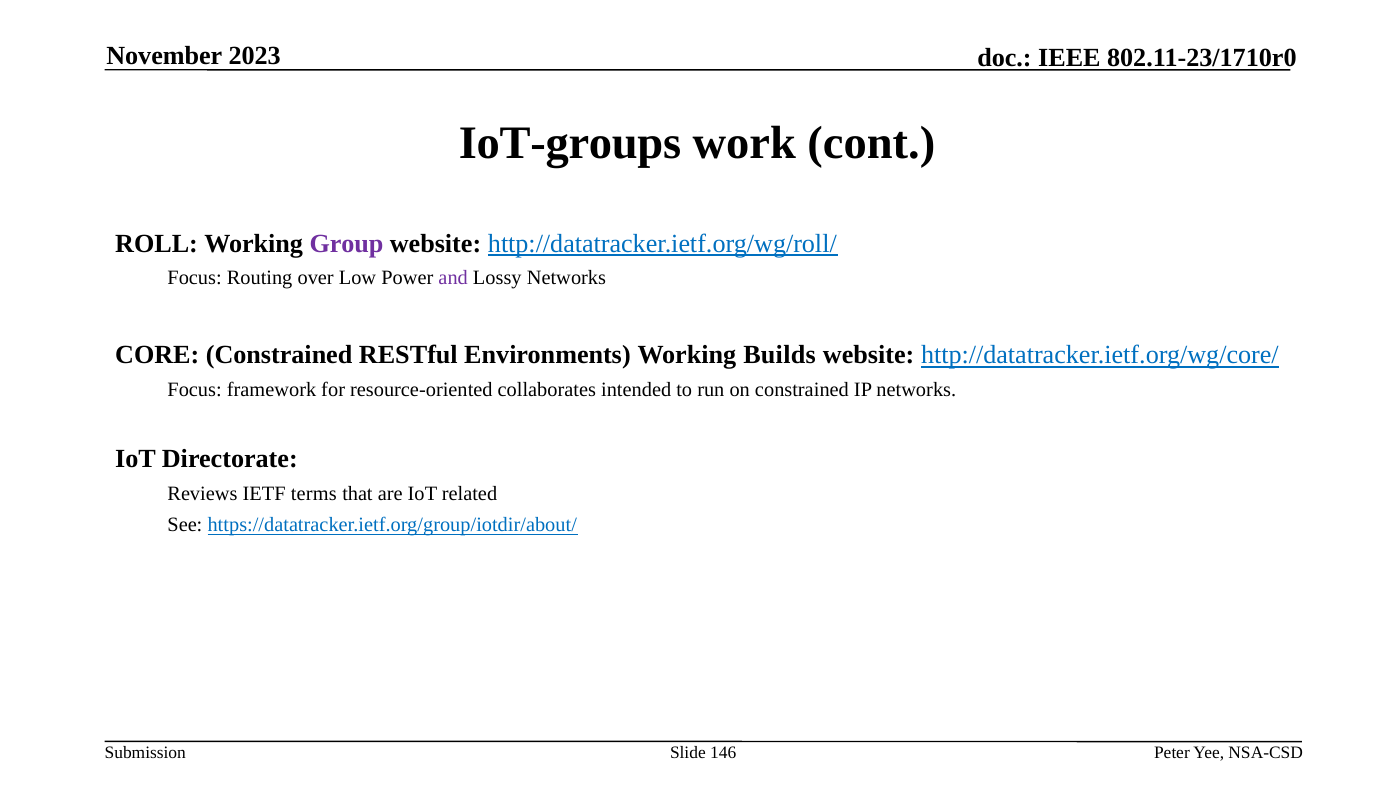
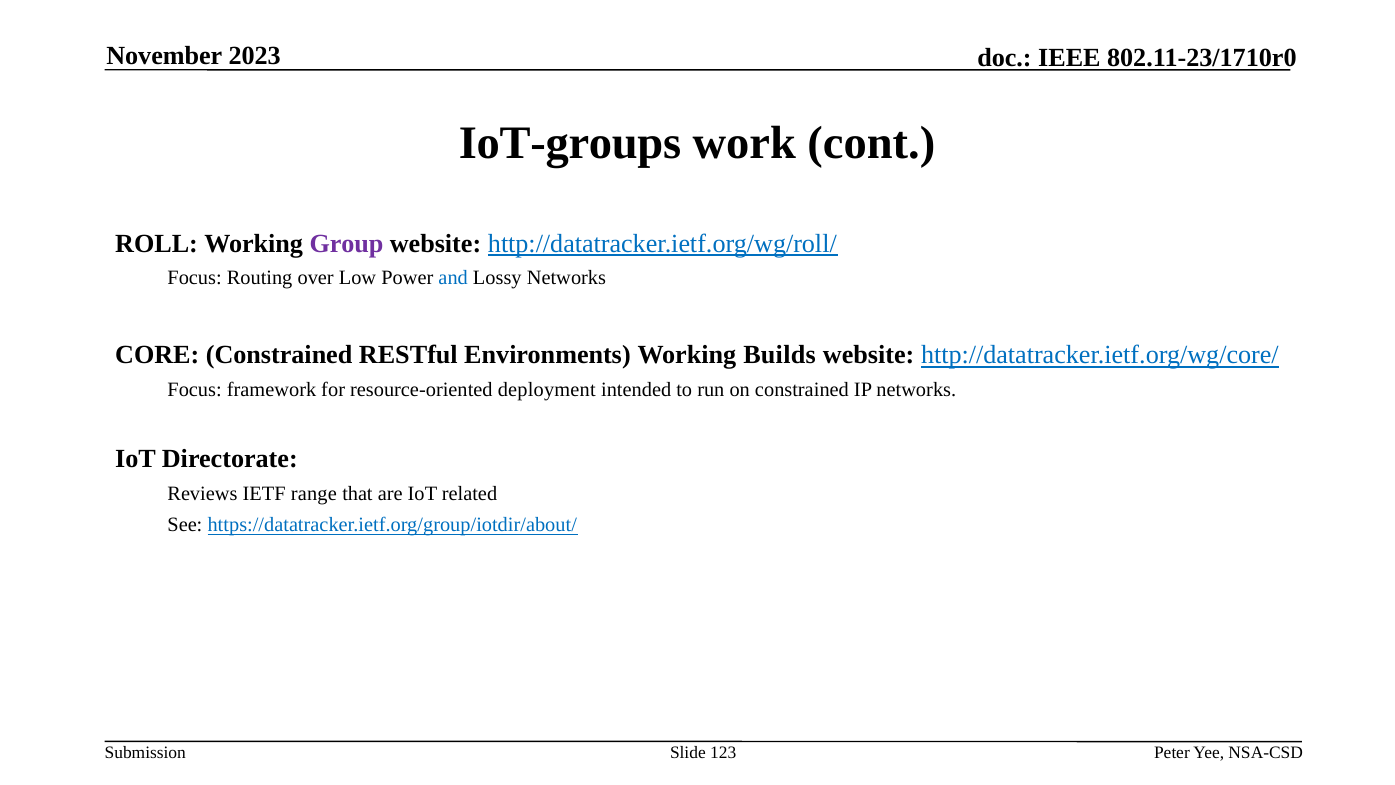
and colour: purple -> blue (453, 278)
collaborates: collaborates -> deployment (547, 390)
terms: terms -> range (314, 493)
146: 146 -> 123 (723, 753)
